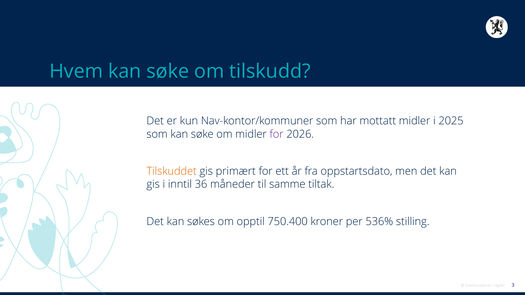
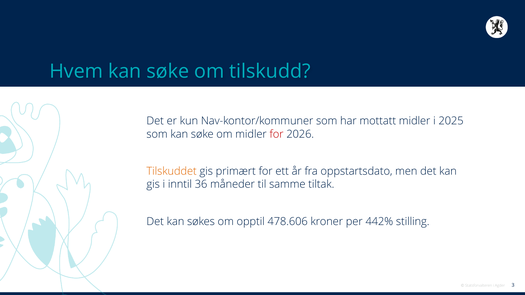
for colour: purple -> red (277, 134)
750.400: 750.400 -> 478.606 (288, 222)
536%: 536% -> 442% (379, 222)
